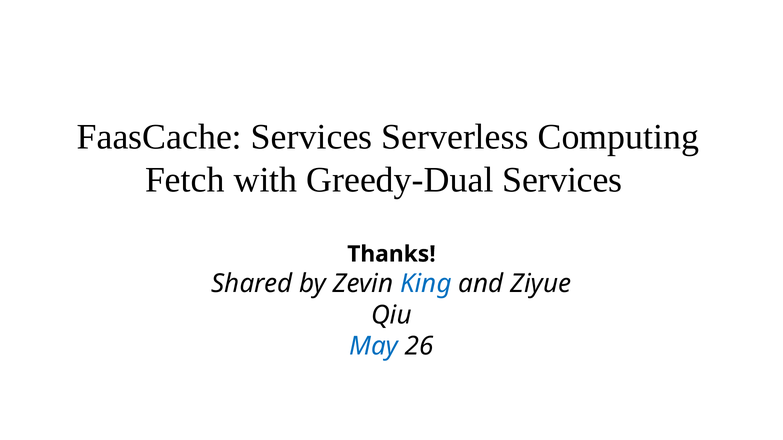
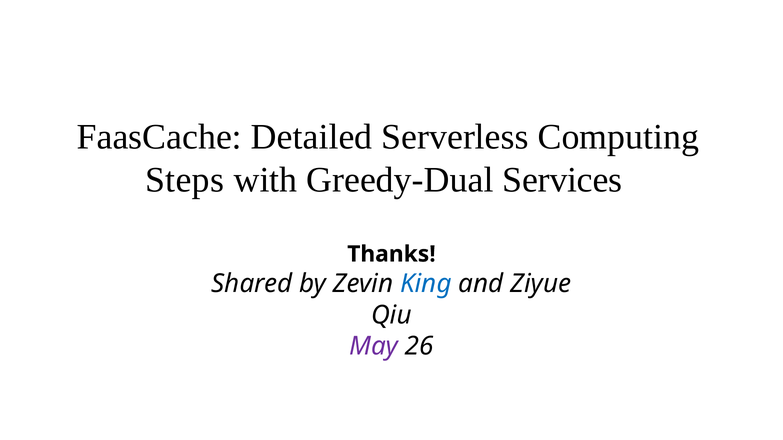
FaasCache Services: Services -> Detailed (312, 137)
Fetch: Fetch -> Steps (185, 180)
May colour: blue -> purple (374, 347)
